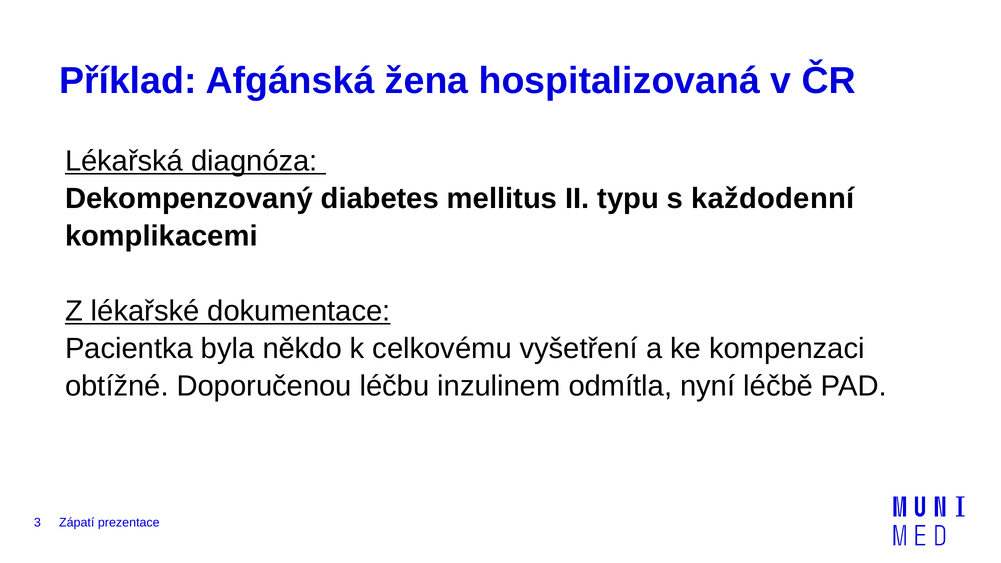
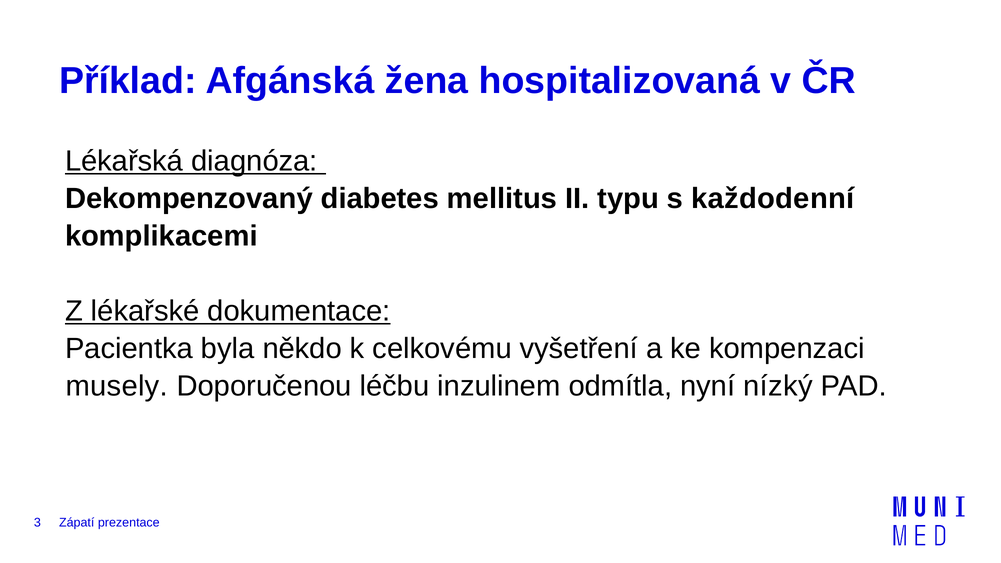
obtížné: obtížné -> musely (117, 386)
léčbě: léčbě -> nízký (778, 386)
